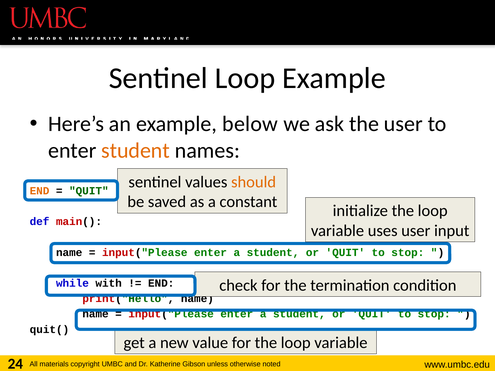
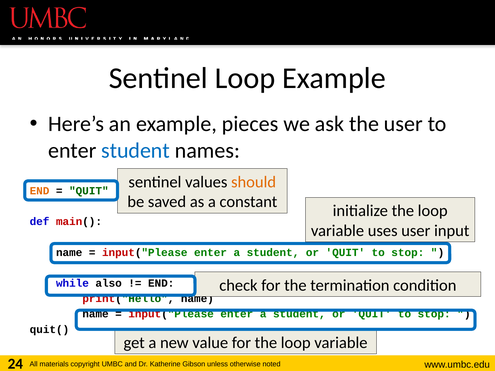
below: below -> pieces (250, 124)
student colour: orange -> blue (136, 151)
with: with -> also (109, 283)
